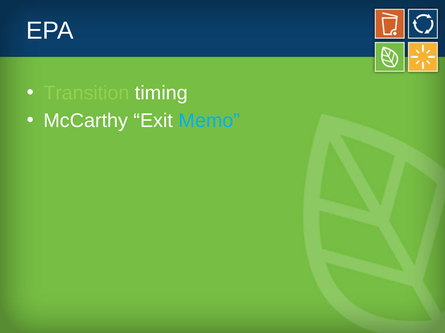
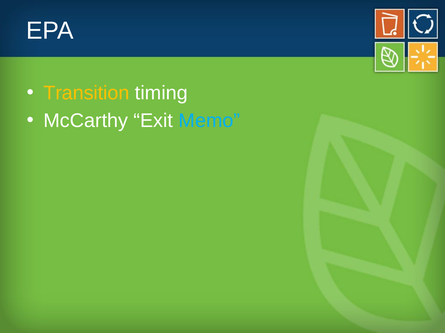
Transition colour: light green -> yellow (86, 93)
